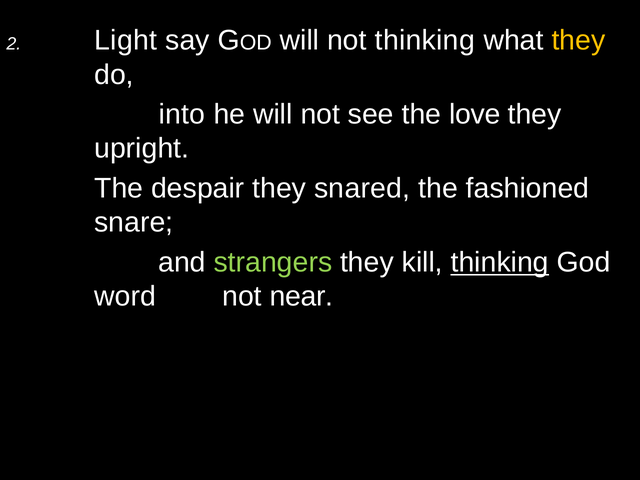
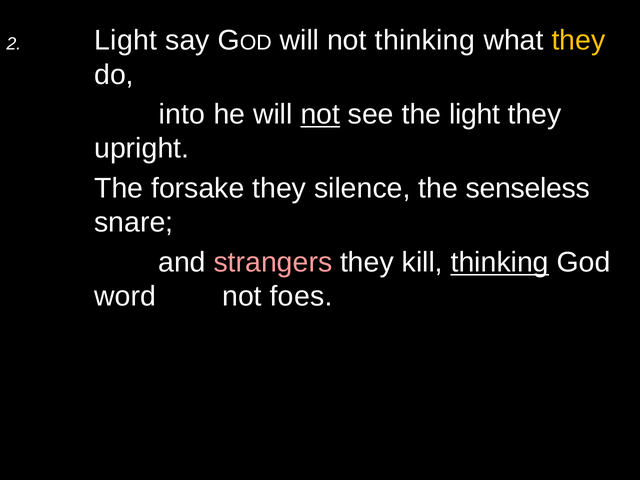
not underline: none -> present (320, 114)
the love: love -> light (475, 114)
despair: despair -> forsake (198, 188)
snared: snared -> silence (362, 188)
fashioned: fashioned -> senseless (528, 188)
strangers colour: light green -> pink (273, 262)
near: near -> foes (301, 297)
